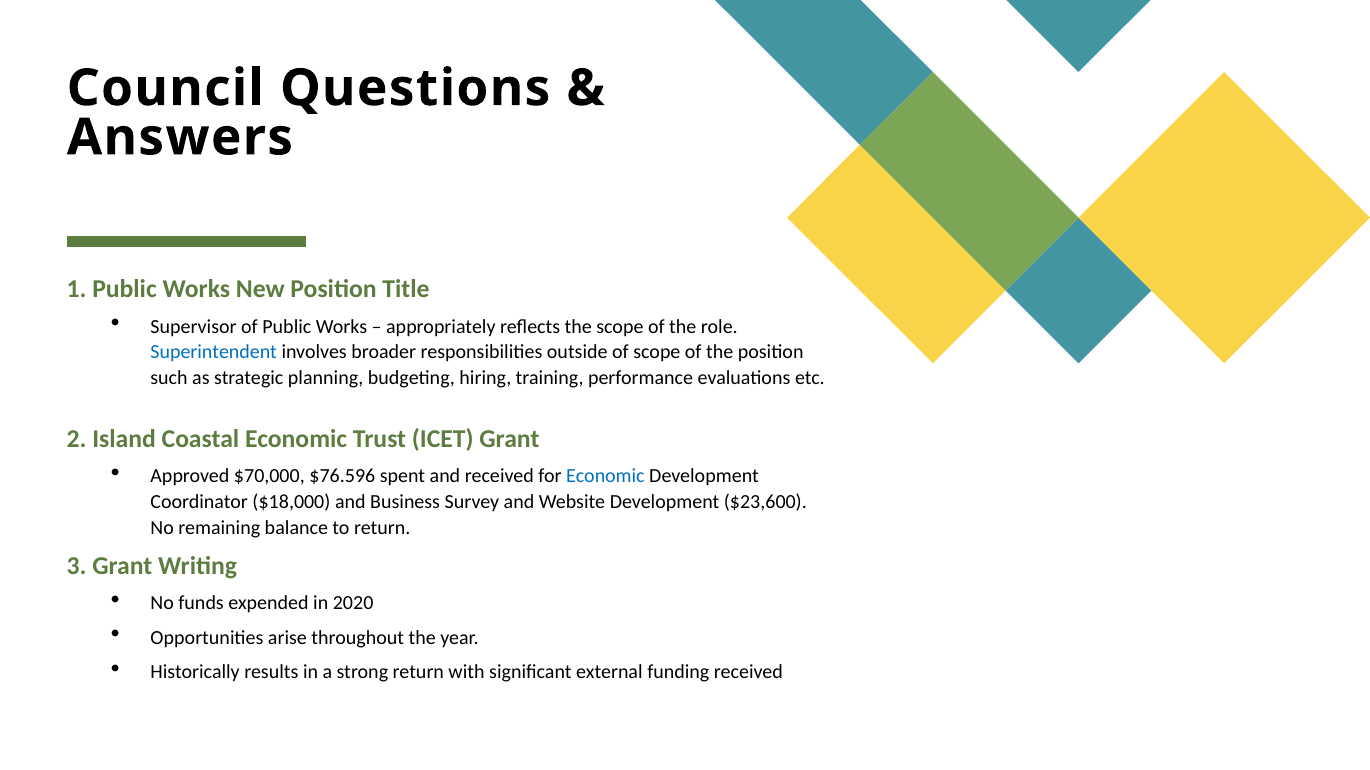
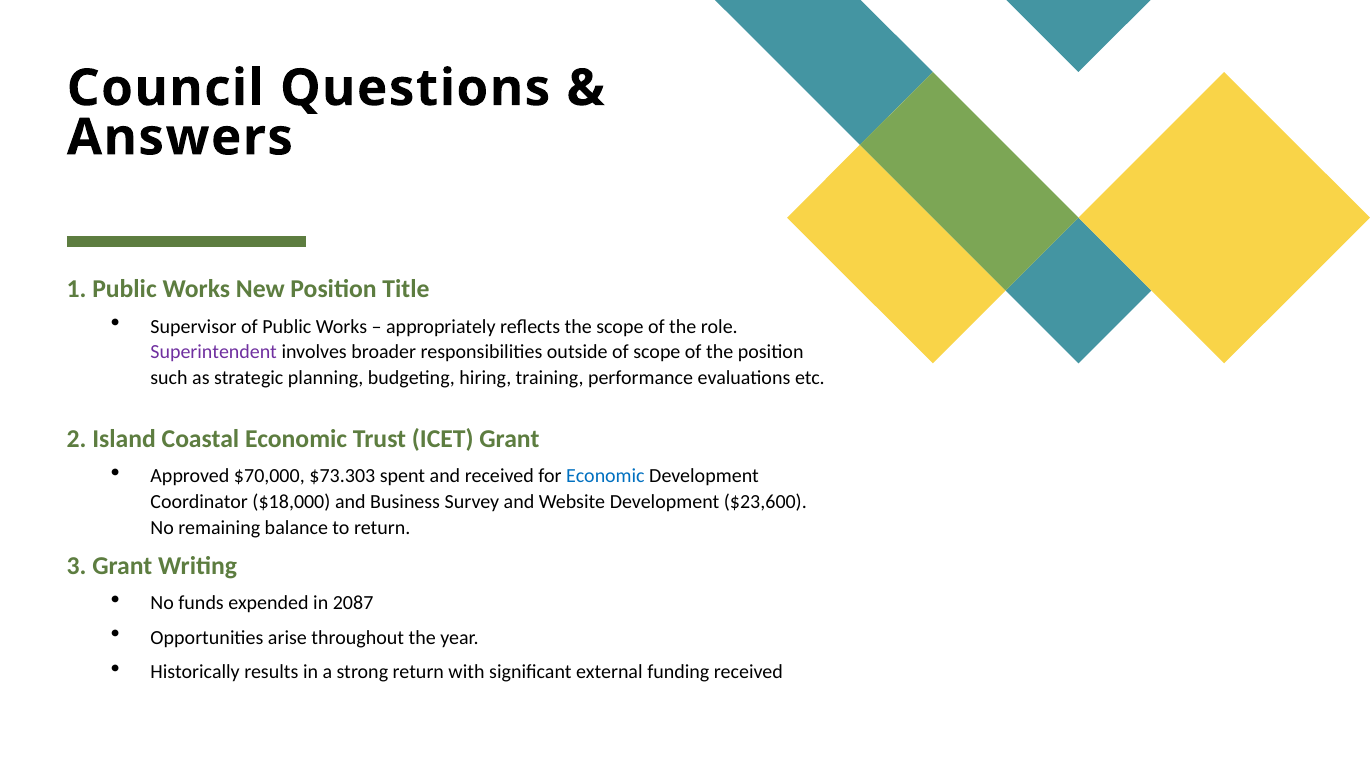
Superintendent colour: blue -> purple (214, 352)
$76.596: $76.596 -> $73.303 (342, 477)
2020: 2020 -> 2087 (353, 604)
